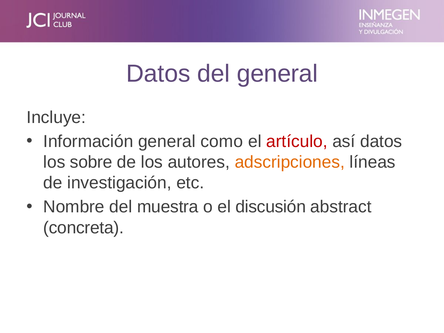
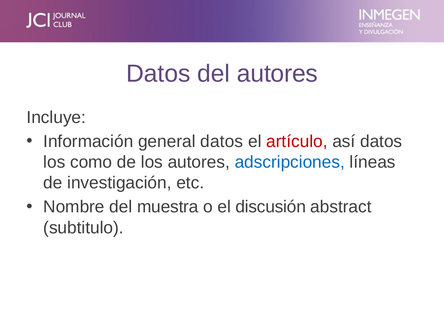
del general: general -> autores (277, 74)
general como: como -> datos (222, 141)
sobre: sobre -> como (91, 162)
adscripciones colour: orange -> blue (290, 162)
concreta: concreta -> subtitulo (84, 228)
